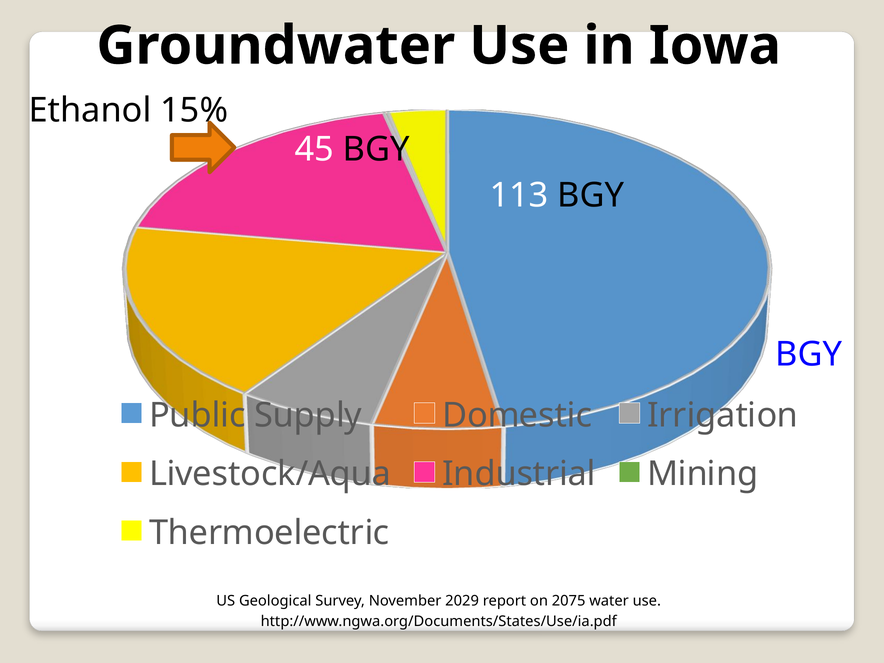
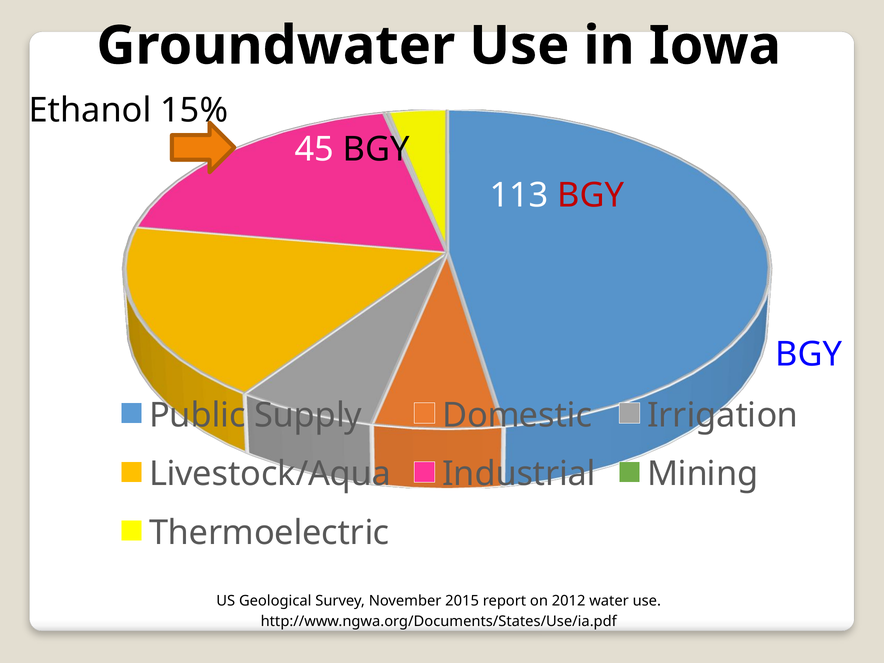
BGY colour: black -> red (591, 195)
2029: 2029 -> 2015 (462, 601)
2075: 2075 -> 2012 (569, 601)
